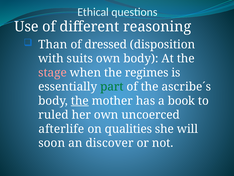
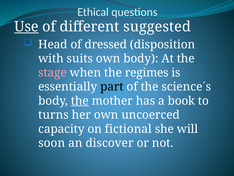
Use underline: none -> present (26, 27)
reasoning: reasoning -> suggested (157, 27)
Than: Than -> Head (53, 44)
part colour: green -> black (112, 87)
ascribe´s: ascribe´s -> science´s (186, 87)
ruled: ruled -> turns (53, 115)
afterlife: afterlife -> capacity (61, 129)
qualities: qualities -> fictional (128, 129)
